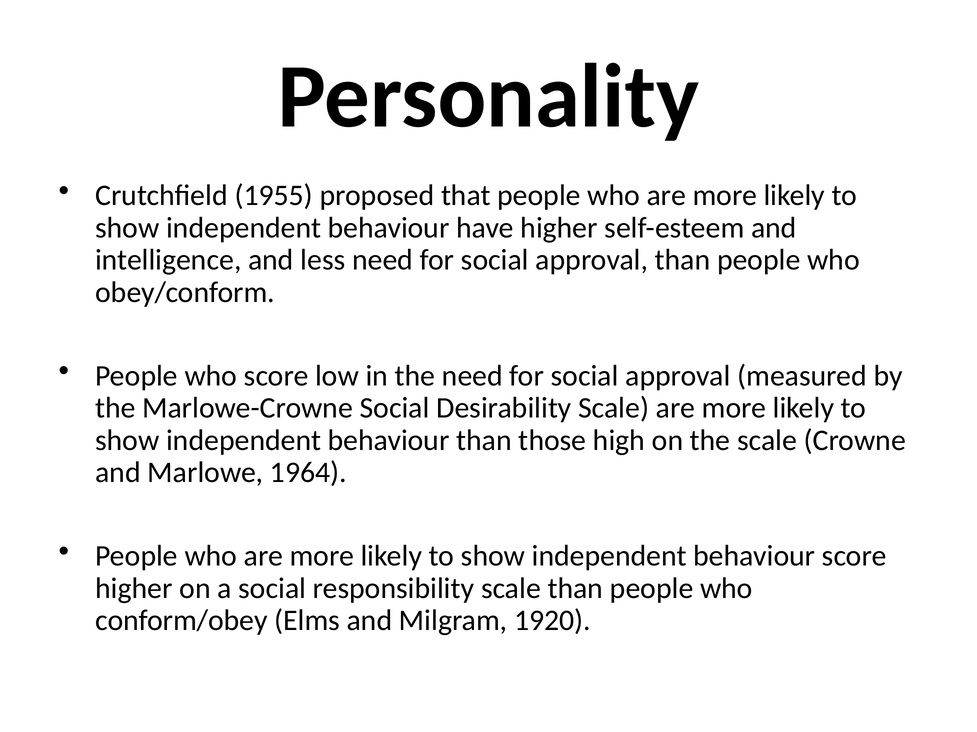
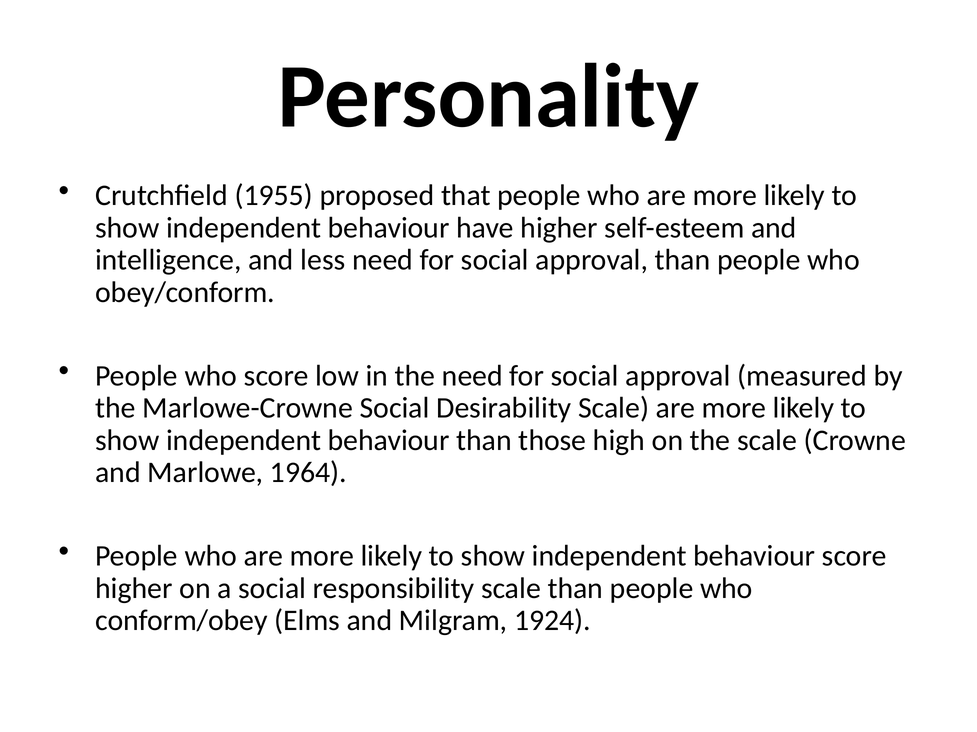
1920: 1920 -> 1924 (553, 621)
